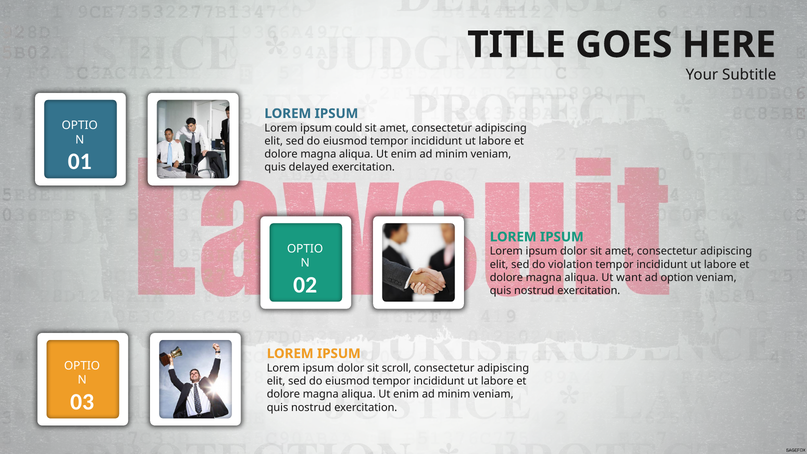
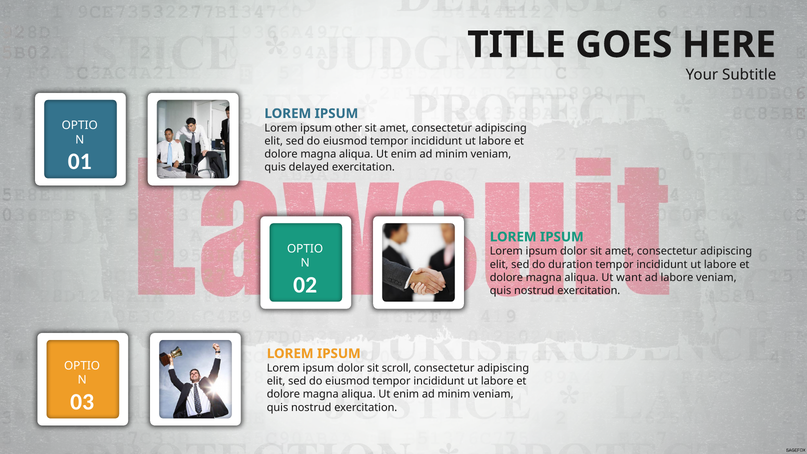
could: could -> other (348, 128)
violation: violation -> duration (570, 264)
ad option: option -> labore (677, 278)
